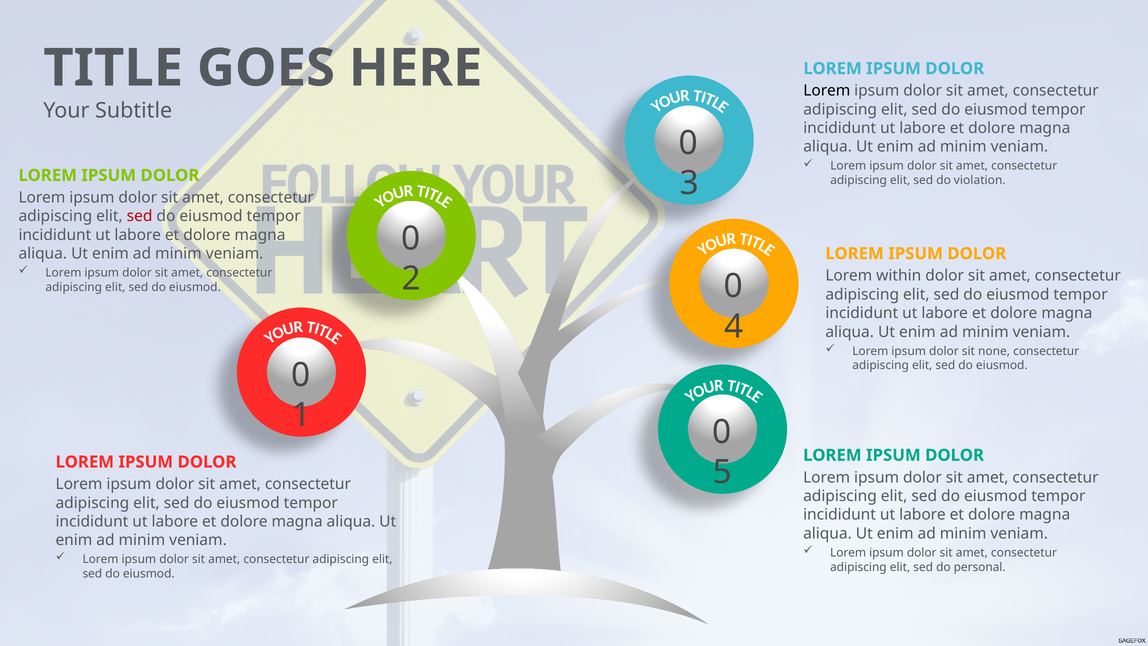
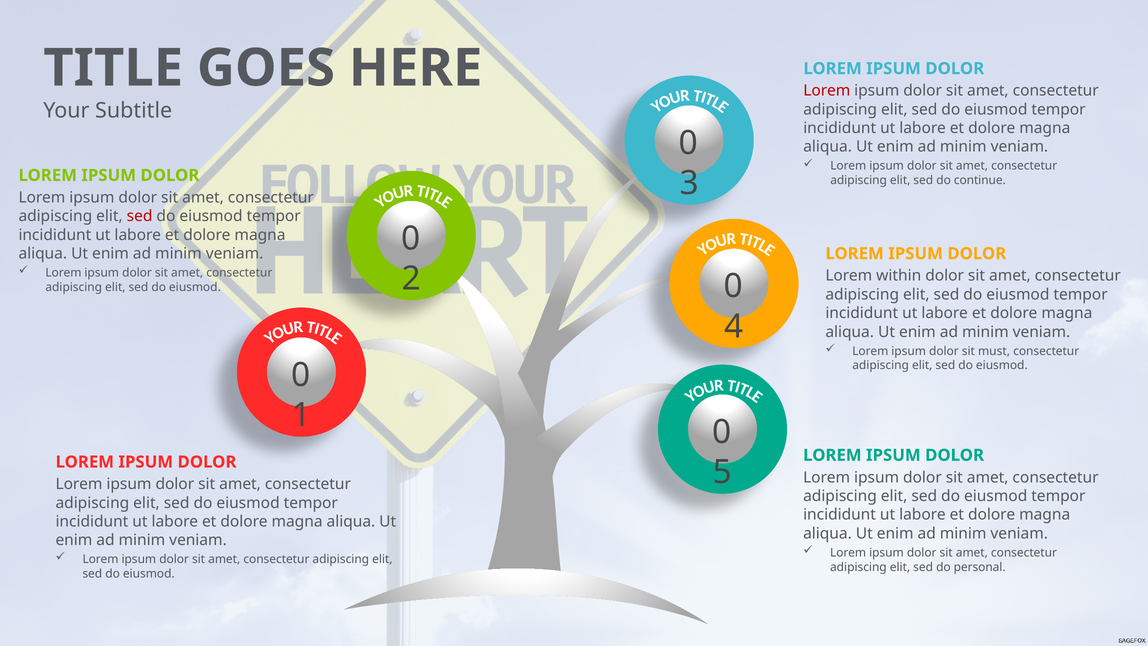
Lorem colour: black -> red (827, 91)
violation: violation -> continue (980, 180)
none: none -> must (994, 351)
